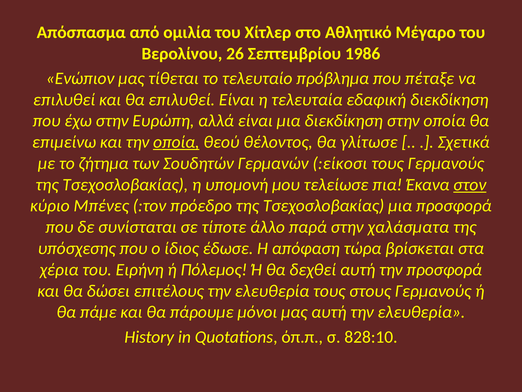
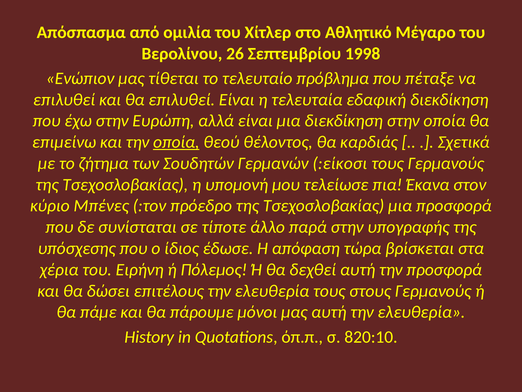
1986: 1986 -> 1998 (363, 54)
γλίτωσε: γλίτωσε -> καρδιάς (369, 142)
στον underline: present -> none (470, 184)
χαλάσματα: χαλάσματα -> υπογραφής (408, 227)
828:10: 828:10 -> 820:10 (371, 336)
